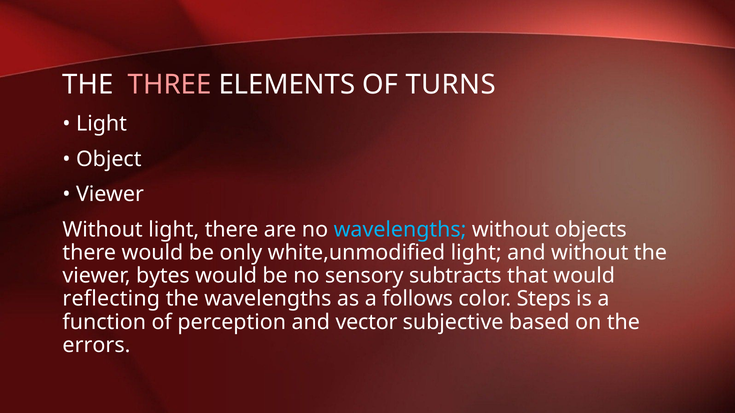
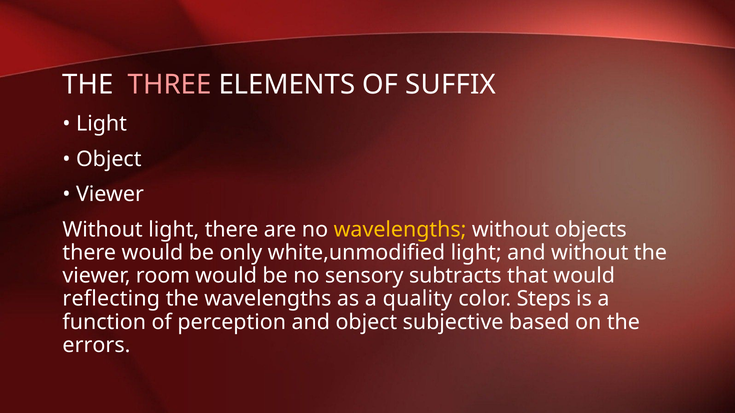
TURNS: TURNS -> SUFFIX (451, 85)
wavelengths colour: light blue -> yellow (400, 230)
bytes: bytes -> room (163, 276)
follows: follows -> quality (417, 299)
and vector: vector -> object (366, 322)
